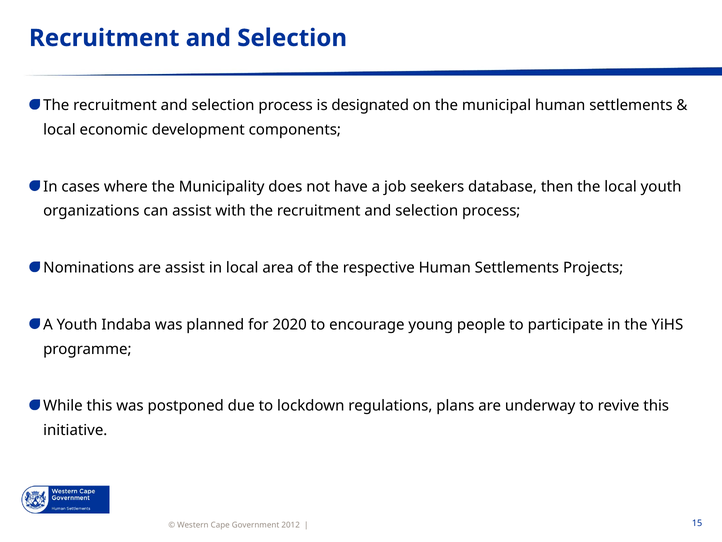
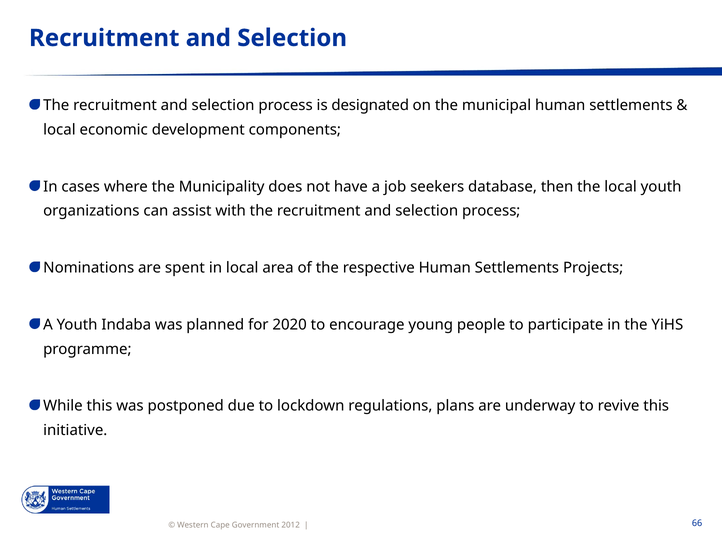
are assist: assist -> spent (185, 268)
15: 15 -> 66 (697, 523)
